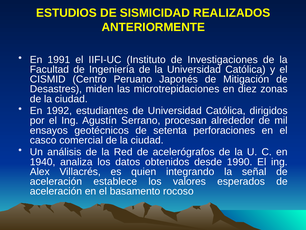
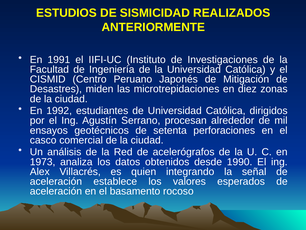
1940: 1940 -> 1973 (43, 162)
